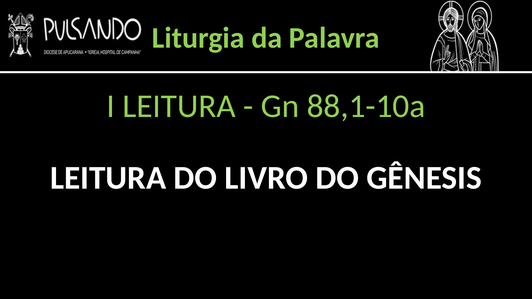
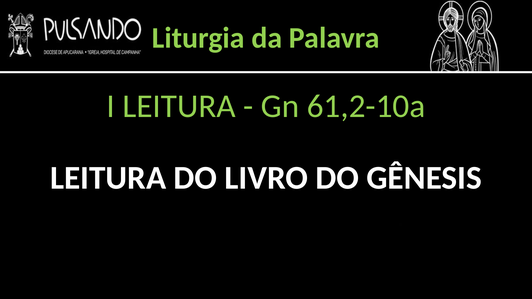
88,1-10a: 88,1-10a -> 61,2-10a (366, 106)
